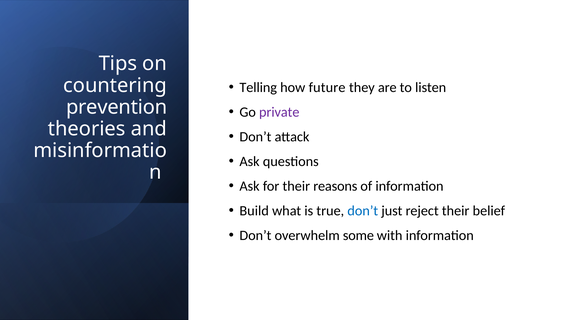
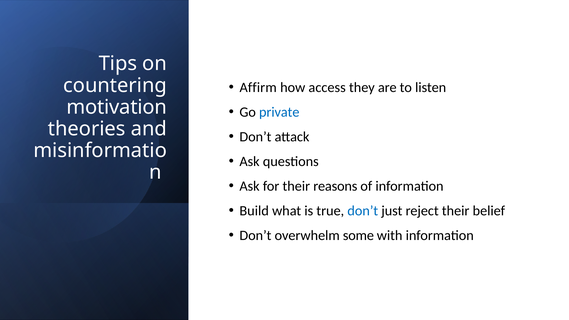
Telling: Telling -> Affirm (258, 87)
future: future -> access (327, 87)
prevention: prevention -> motivation (117, 107)
private colour: purple -> blue (279, 112)
